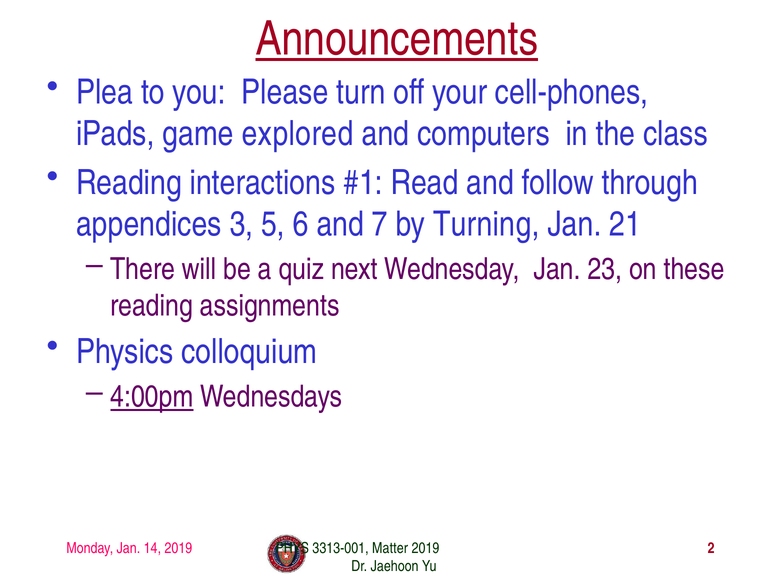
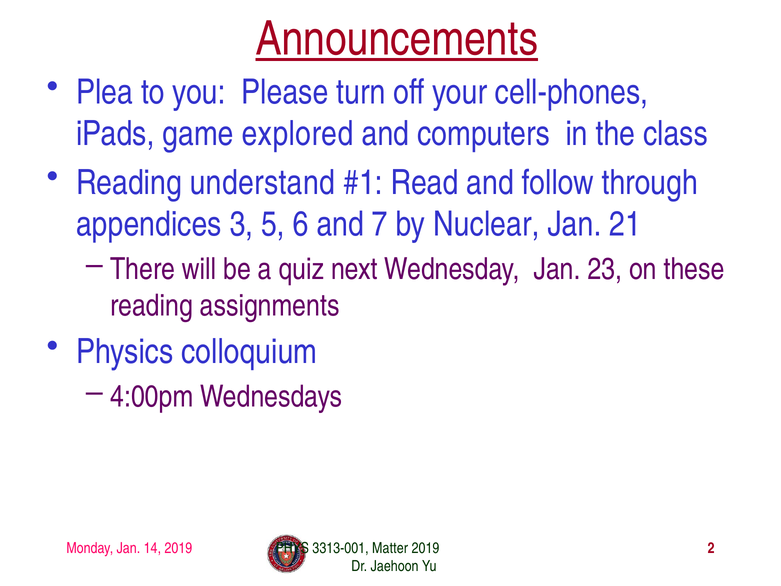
interactions: interactions -> understand (262, 183)
Turning: Turning -> Nuclear (486, 224)
4:00pm underline: present -> none (152, 397)
